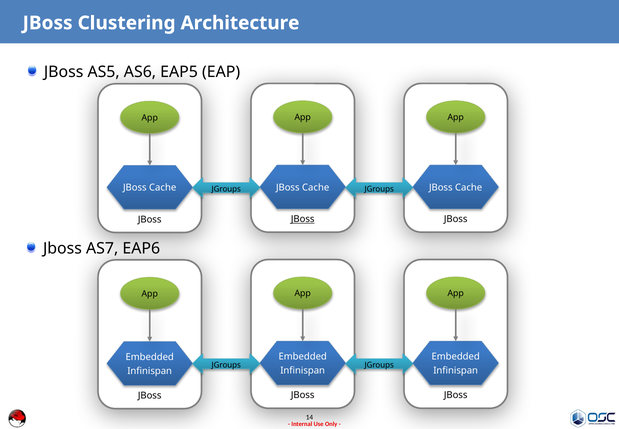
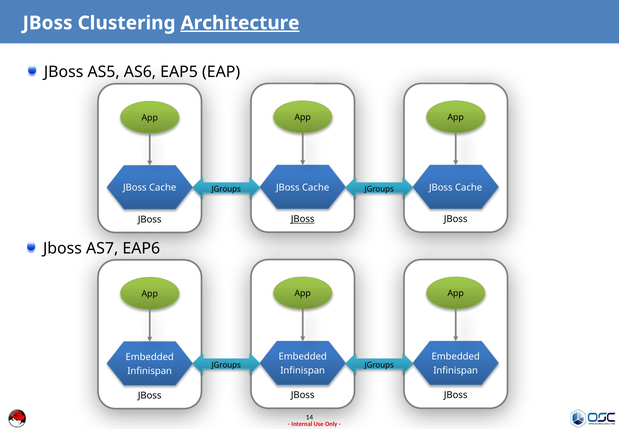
Architecture underline: none -> present (240, 23)
